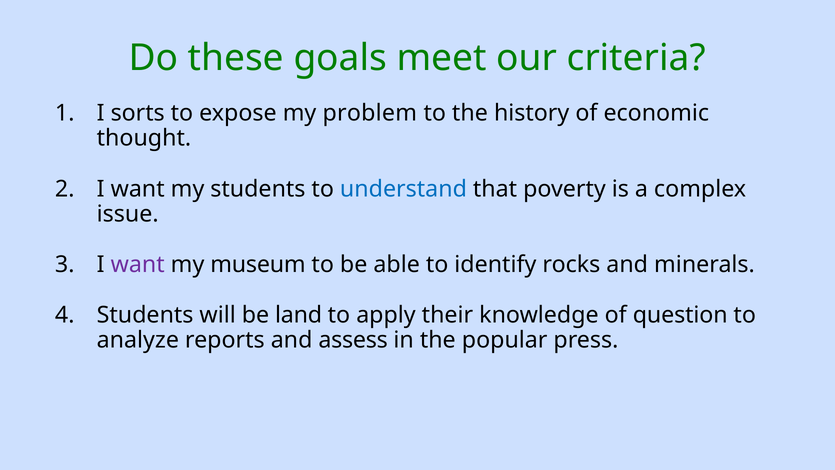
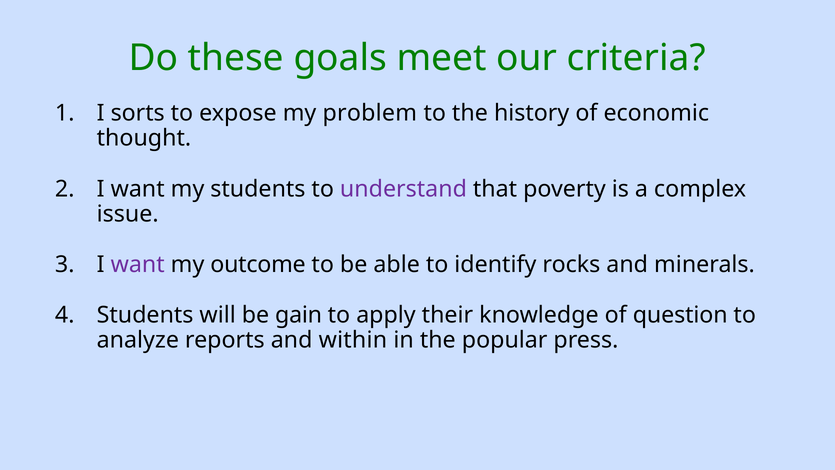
understand colour: blue -> purple (403, 189)
museum: museum -> outcome (258, 264)
land: land -> gain (299, 315)
assess: assess -> within (353, 340)
